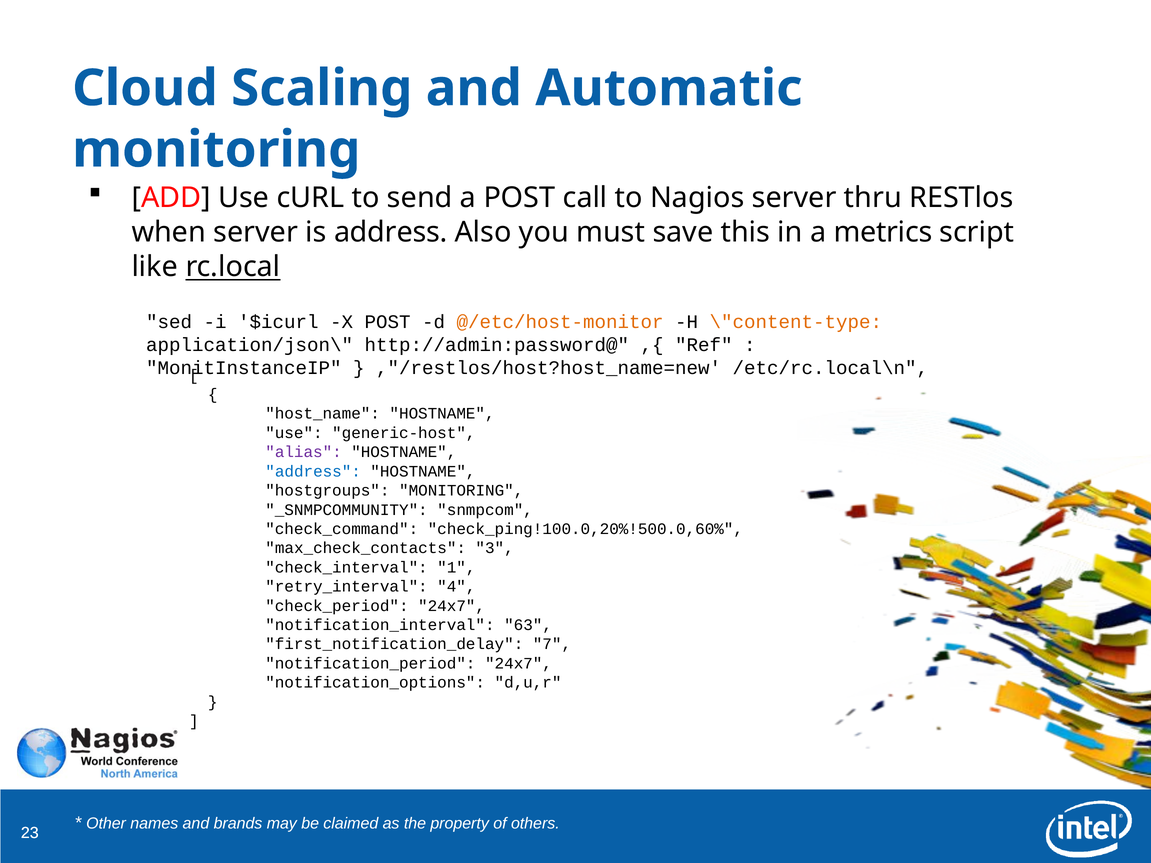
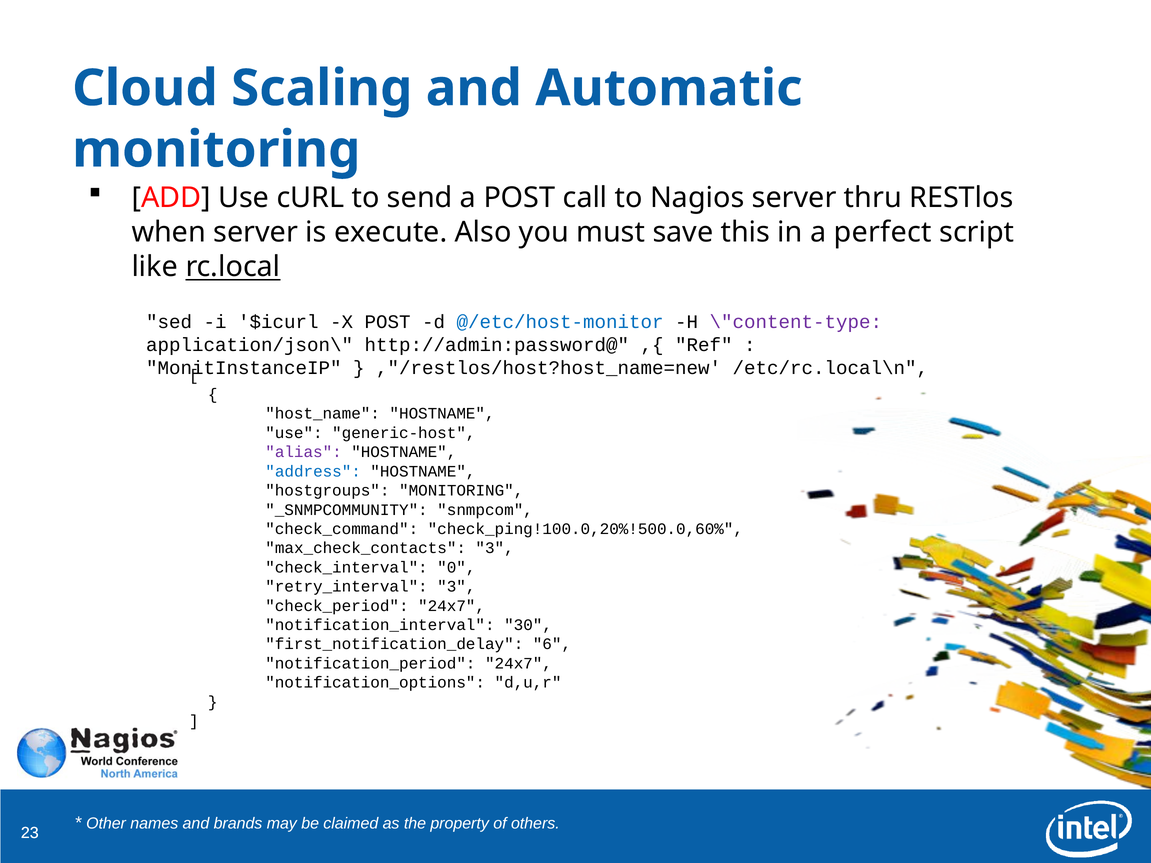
is address: address -> execute (391, 232)
metrics: metrics -> perfect (883, 232)
@/etc/host-monitor colour: orange -> blue (560, 322)
\"content-type colour: orange -> purple (796, 322)
1: 1 -> 0 (456, 568)
retry_interval 4: 4 -> 3 (456, 587)
63: 63 -> 30 (528, 625)
7: 7 -> 6 (552, 644)
